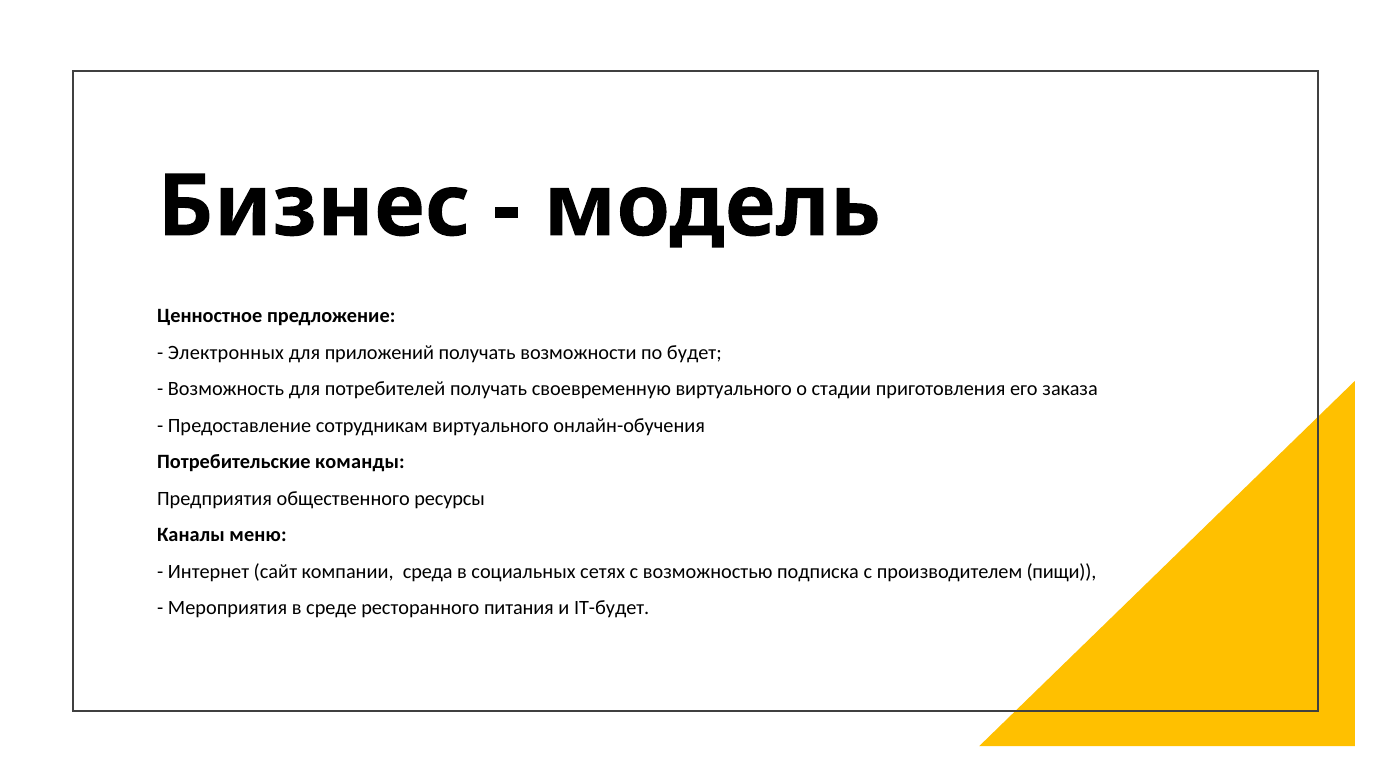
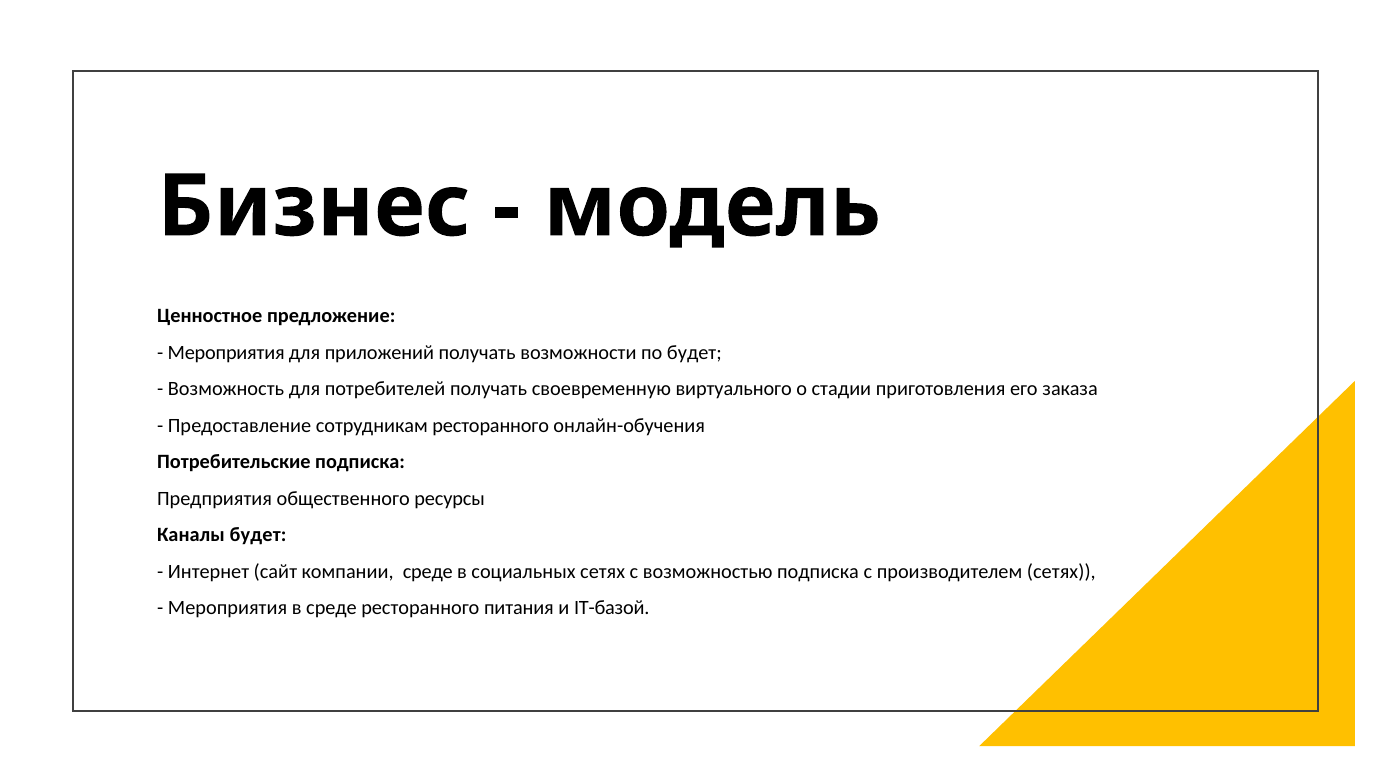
Электронных: Электронных -> Мероприятия (226, 352)
сотрудникам виртуального: виртуального -> ресторанного (491, 425)
Потребительские команды: команды -> подписка (360, 462)
Каналы меню: меню -> будет (258, 535)
компании среда: среда -> среде (428, 571)
производителем пищи: пищи -> сетях (1061, 571)
IT-будет: IT-будет -> IT-базой (612, 608)
